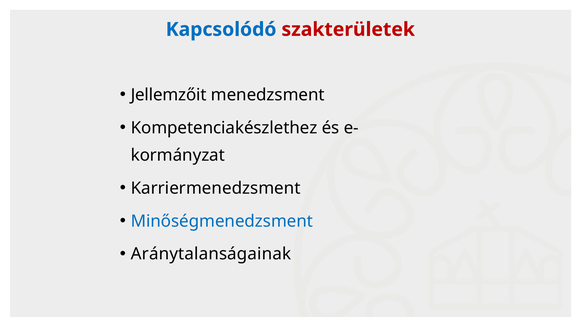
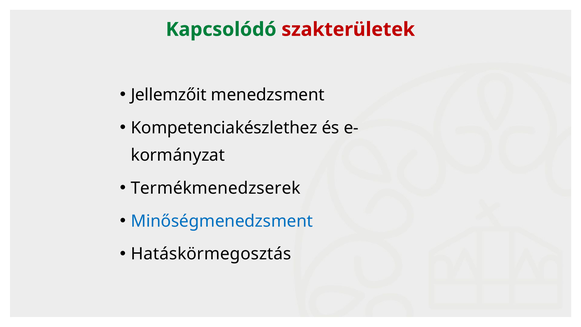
Kapcsolódó colour: blue -> green (221, 29)
Karriermenedzsment: Karriermenedzsment -> Termékmenedzserek (216, 188)
Aránytalanságainak: Aránytalanságainak -> Hatáskörmegosztás (211, 254)
